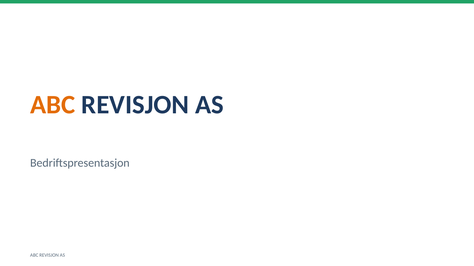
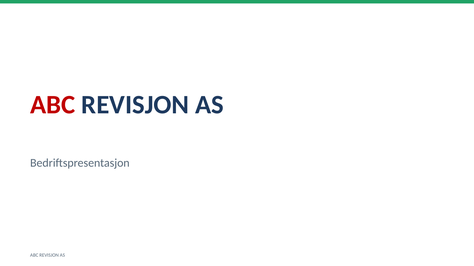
ABC colour: orange -> red (53, 105)
